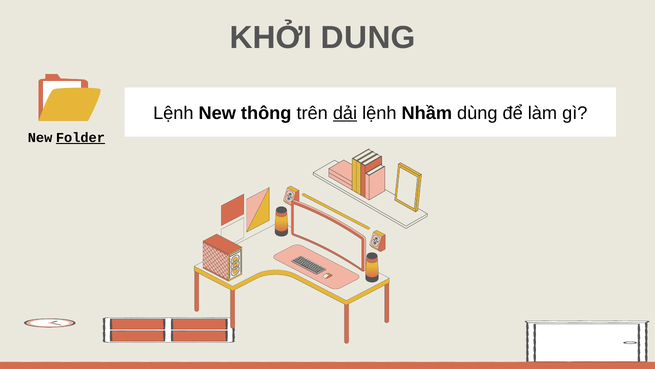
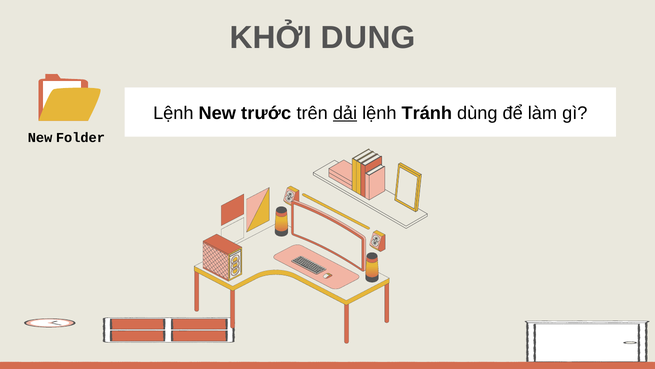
thông: thông -> trước (266, 113)
Nhầm: Nhầm -> Tránh (427, 113)
Folder underline: present -> none (80, 137)
